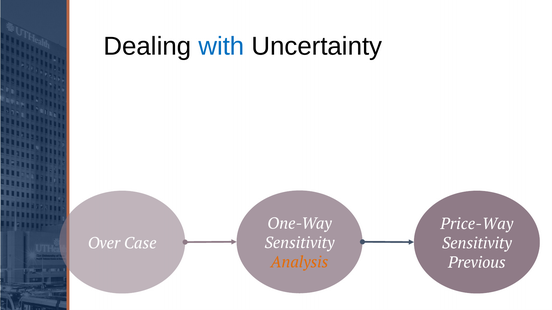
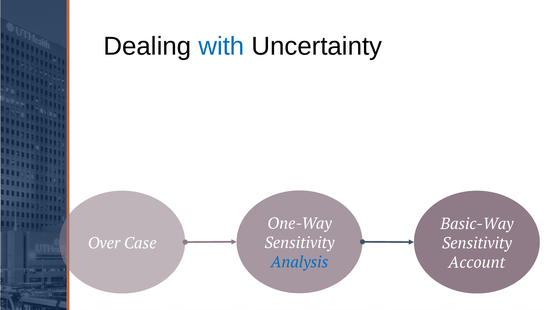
Price-Way: Price-Way -> Basic-Way (477, 224)
Analysis colour: orange -> blue (300, 263)
Previous: Previous -> Account (477, 263)
